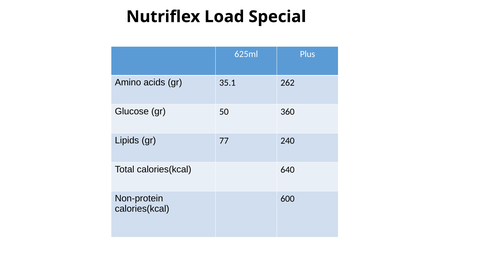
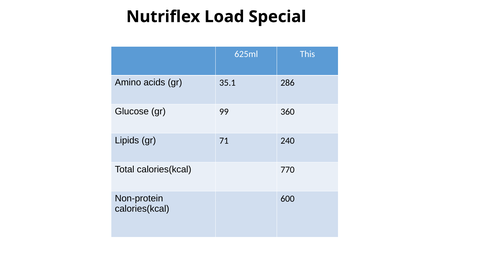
Plus: Plus -> This (307, 54)
262: 262 -> 286 (288, 83)
50: 50 -> 99 (224, 112)
77: 77 -> 71 (224, 141)
640: 640 -> 770 (288, 170)
